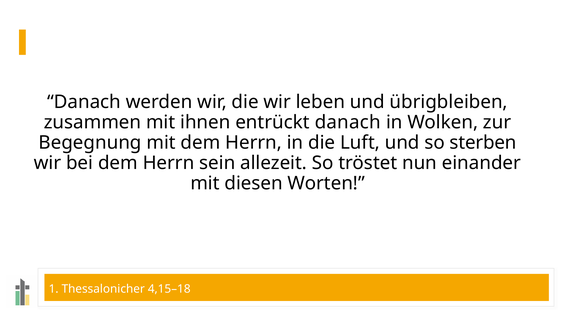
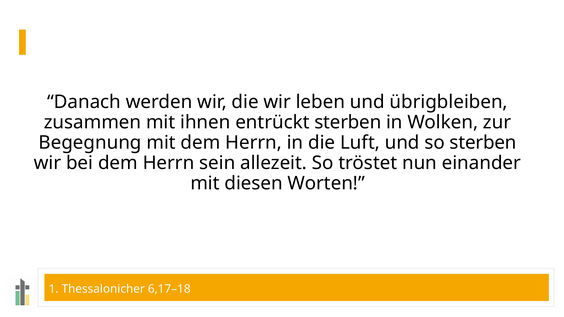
entrückt danach: danach -> sterben (348, 122)
4,15–18: 4,15–18 -> 6,17–18 (169, 289)
